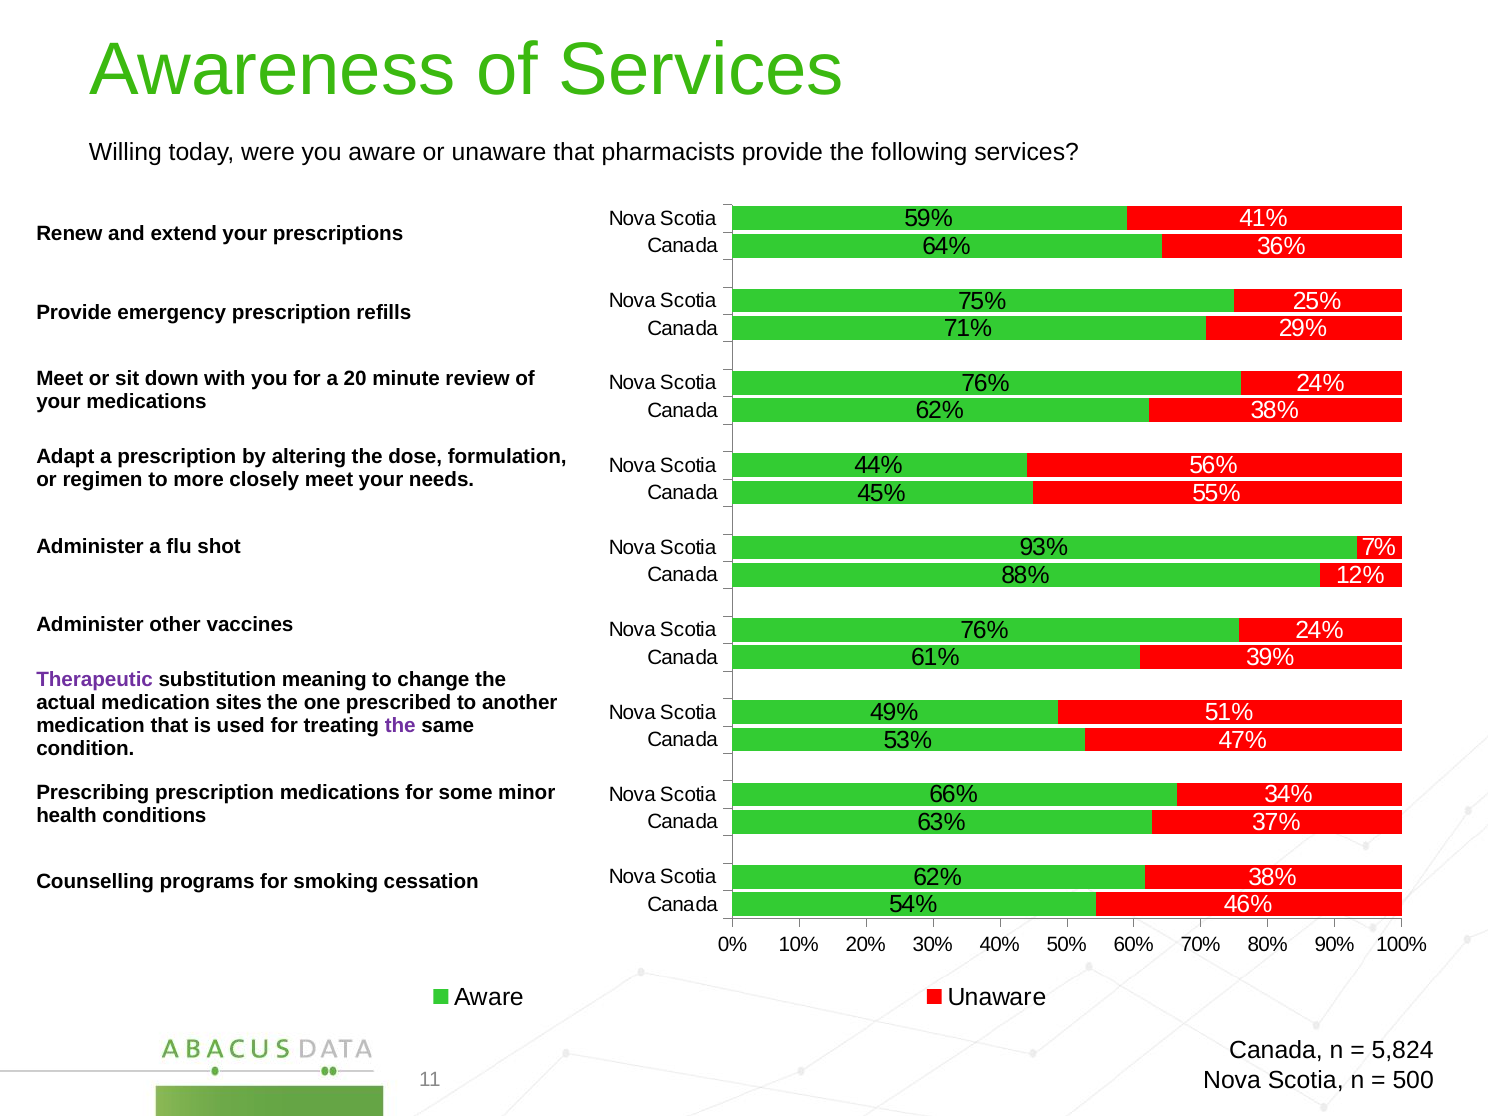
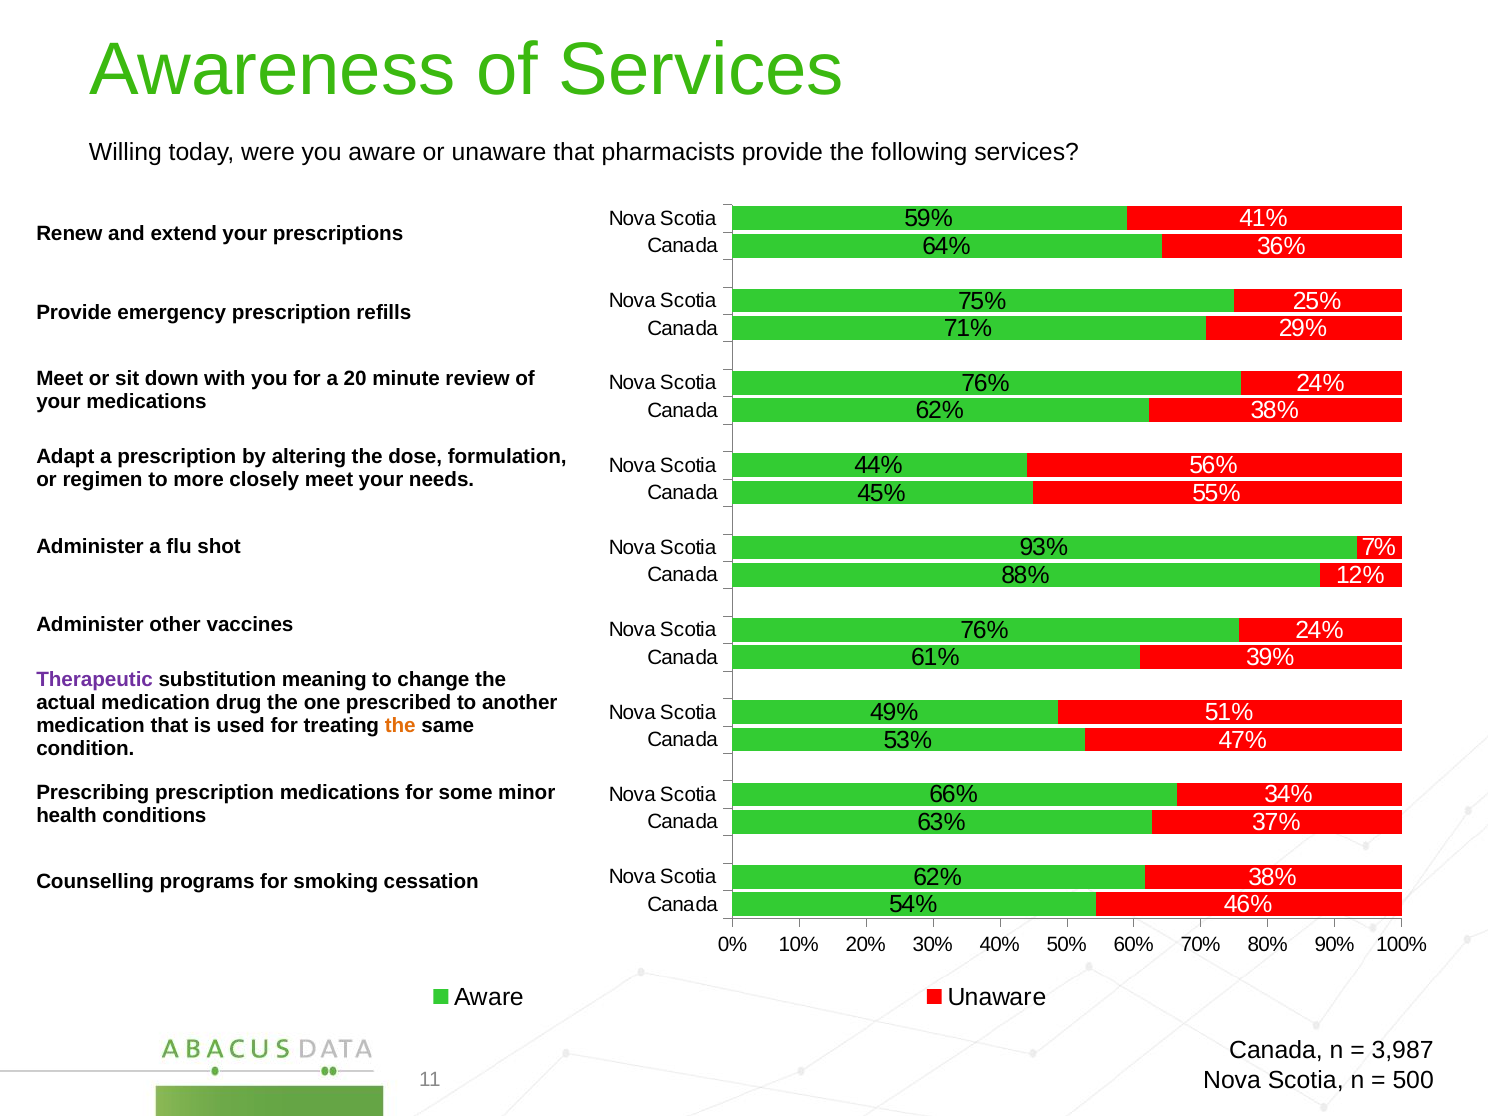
sites: sites -> drug (239, 703)
the colour: purple -> orange (400, 726)
5,824: 5,824 -> 3,987 (1403, 1051)
